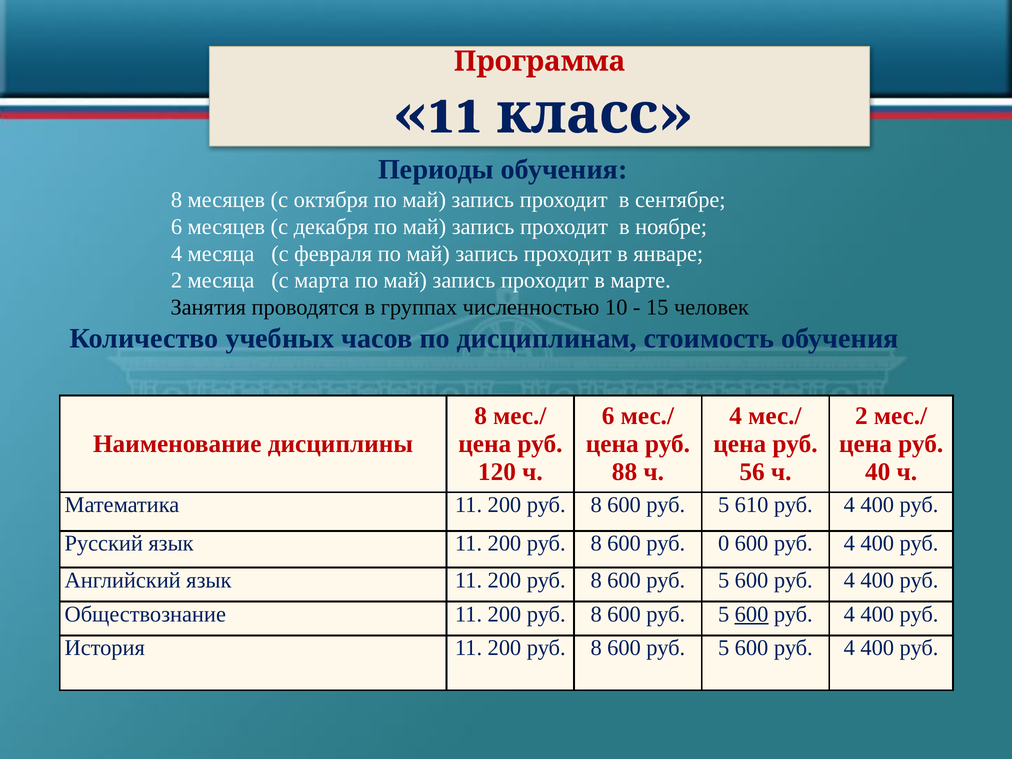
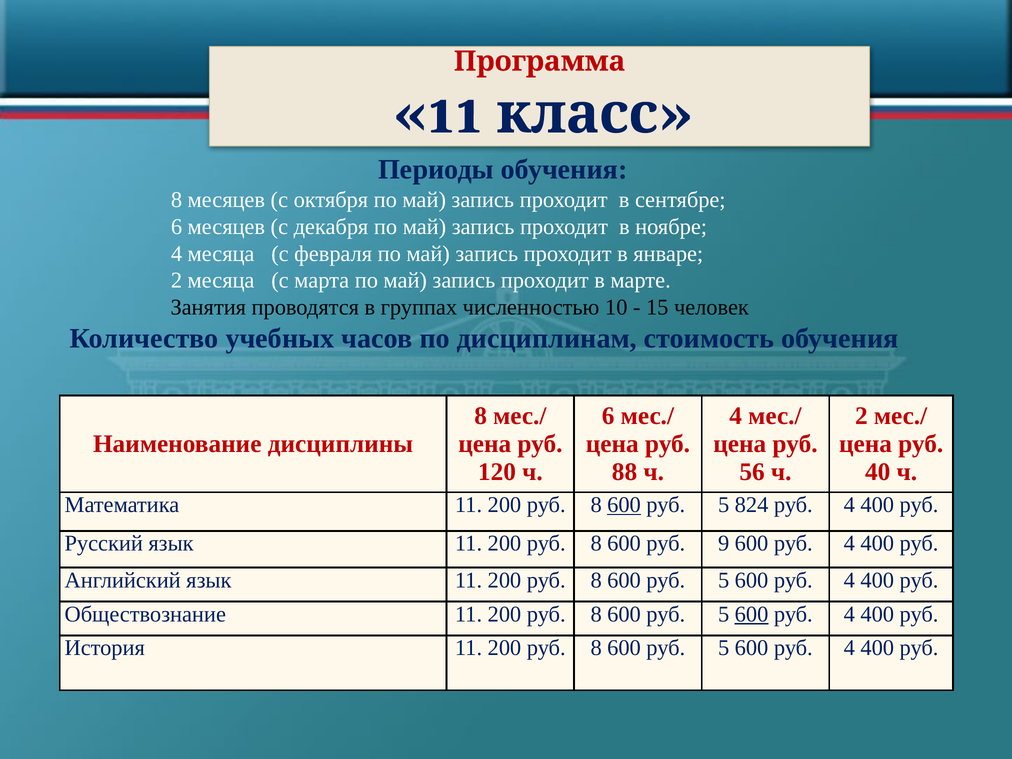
600 underline: none -> present (624, 505)
610: 610 -> 824 (752, 505)
0: 0 -> 9 (724, 544)
